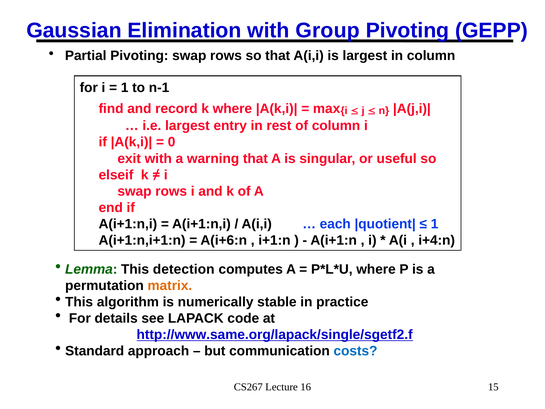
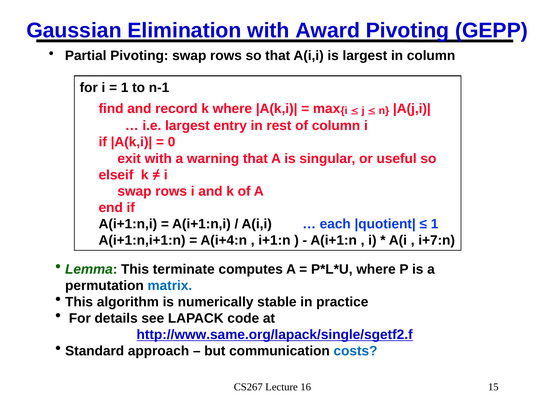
Group: Group -> Award (328, 30)
A(i+6:n: A(i+6:n -> A(i+4:n (224, 240)
i+4:n: i+4:n -> i+7:n (437, 240)
detection: detection -> terminate (184, 269)
matrix colour: orange -> blue (170, 285)
